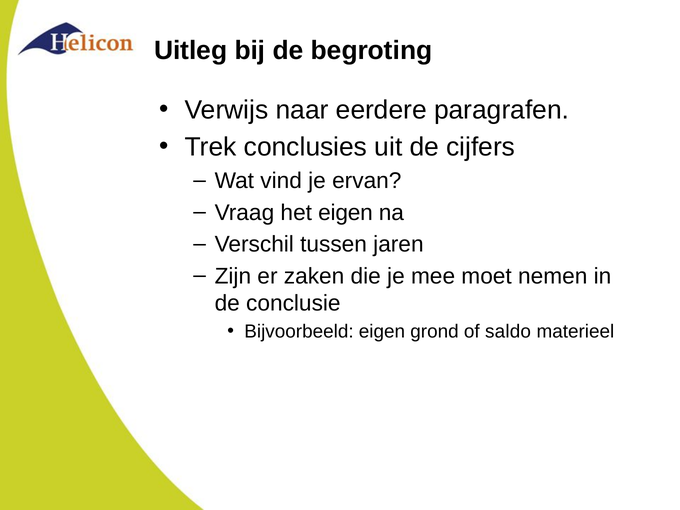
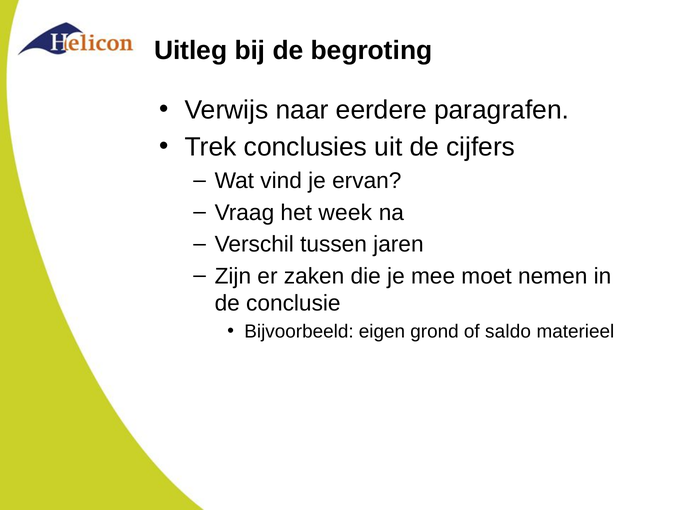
het eigen: eigen -> week (345, 213)
